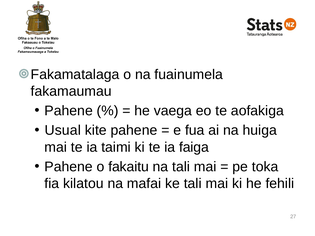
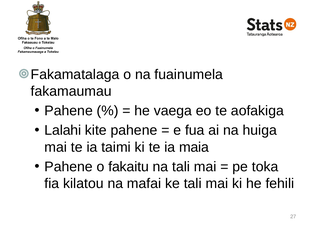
Usual: Usual -> Lalahi (63, 131)
faiga: faiga -> maia (194, 147)
